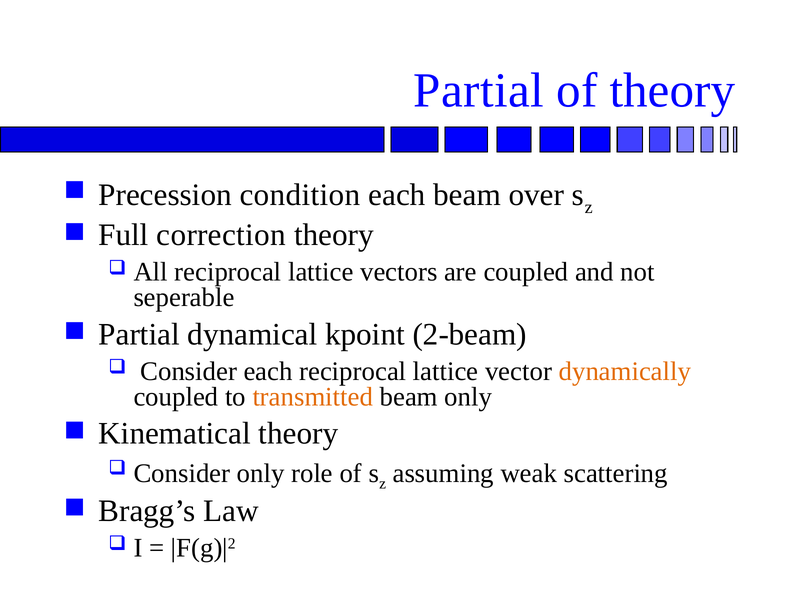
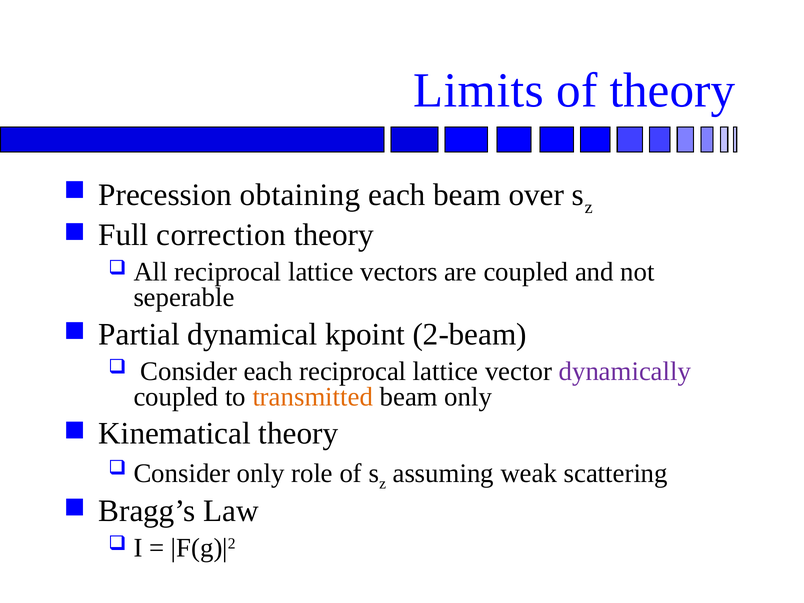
Partial: Partial -> Limits (479, 91)
condition: condition -> obtaining (300, 195)
dynamically colour: orange -> purple (625, 371)
